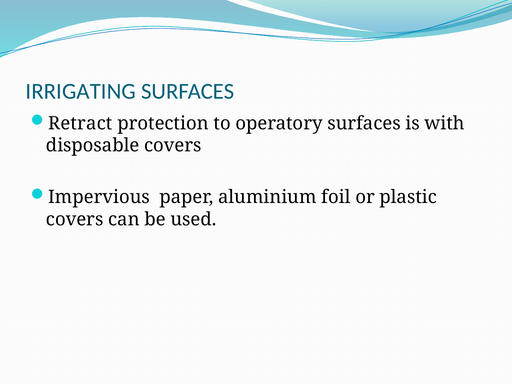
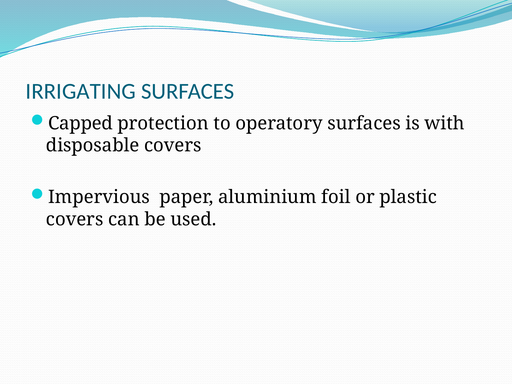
Retract: Retract -> Capped (81, 123)
